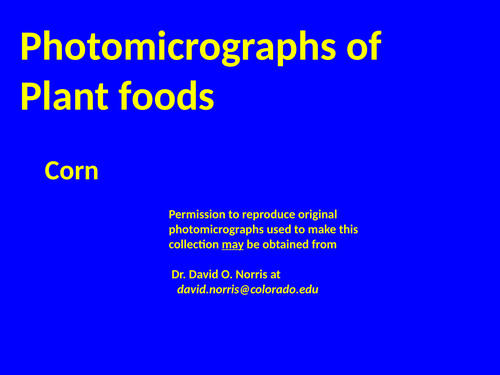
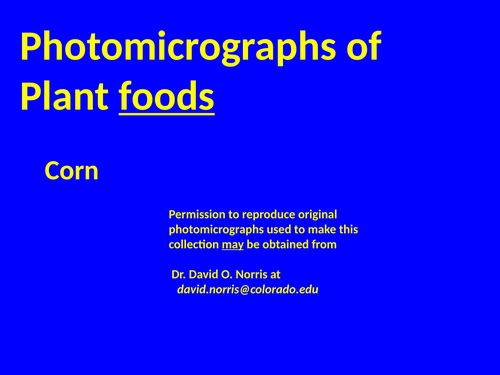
foods underline: none -> present (167, 96)
